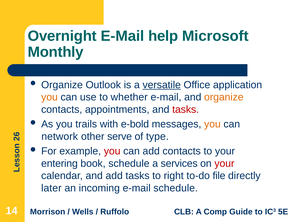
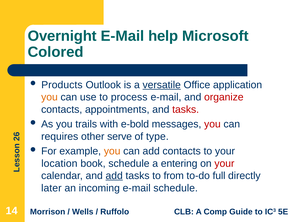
Monthly: Monthly -> Colored (56, 52)
Organize: Organize -> Products (62, 85)
whether: whether -> process (129, 97)
organize colour: orange -> red (224, 97)
you colour: orange -> red (212, 124)
network: network -> requires (60, 136)
you colour: red -> orange (112, 151)
entering: entering -> location (59, 163)
services: services -> entering (179, 163)
add underline: none -> present (114, 176)
right: right -> from (174, 176)
file: file -> full (219, 176)
